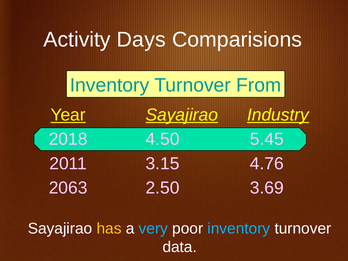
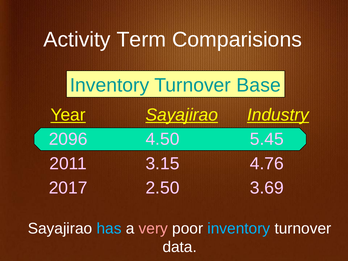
Days: Days -> Term (141, 40)
From: From -> Base (259, 85)
2018: 2018 -> 2096 (68, 139)
2063: 2063 -> 2017 (68, 188)
has colour: yellow -> light blue (109, 228)
very colour: light blue -> pink (153, 228)
